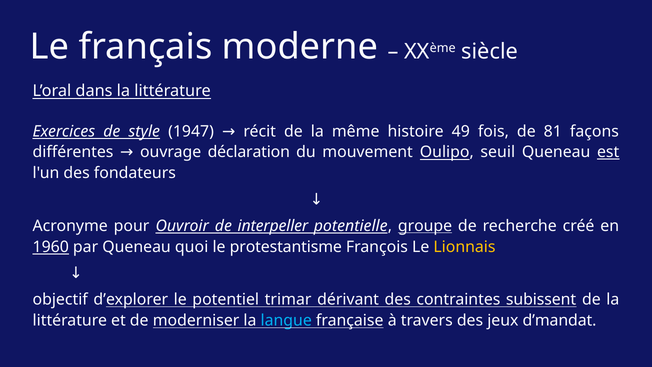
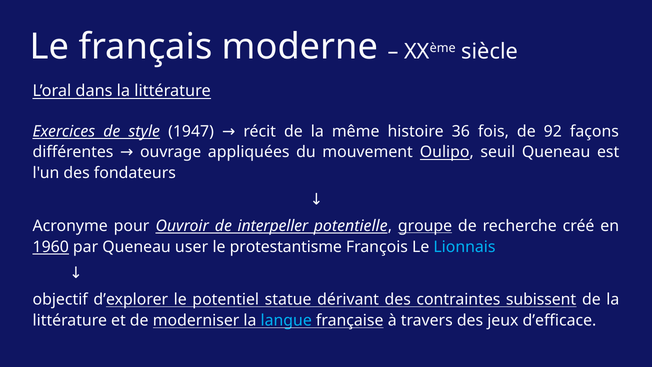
49: 49 -> 36 (461, 131)
81: 81 -> 92 (553, 131)
est underline: present -> none (608, 152)
déclaration: déclaration -> appliquées (249, 152)
quoi: quoi -> user (192, 247)
Lionnais colour: yellow -> light blue (464, 247)
trimar: trimar -> statue (288, 299)
d’mandat: d’mandat -> d’efficace (559, 320)
